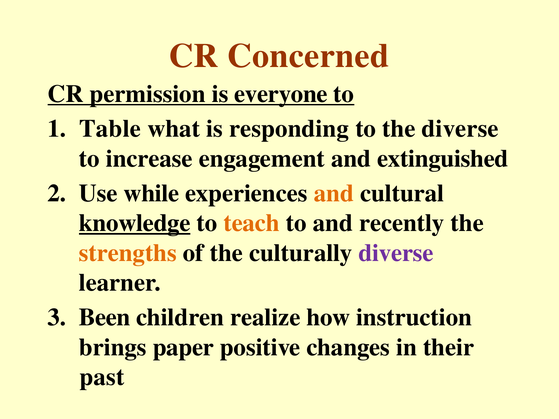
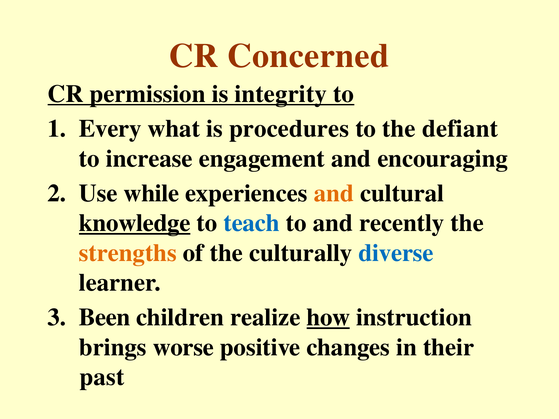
everyone: everyone -> integrity (281, 94)
Table: Table -> Every (110, 129)
responding: responding -> procedures (289, 129)
the diverse: diverse -> defiant (460, 129)
extinguished: extinguished -> encouraging (443, 159)
teach colour: orange -> blue (252, 223)
diverse colour: purple -> blue (396, 253)
how underline: none -> present (328, 318)
paper: paper -> worse (183, 347)
